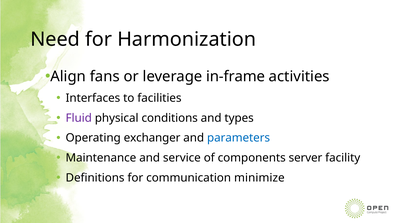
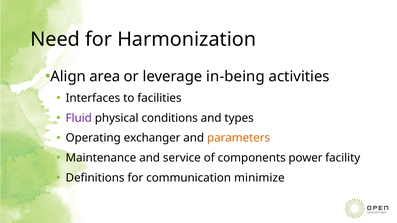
fans: fans -> area (105, 76)
in-frame: in-frame -> in-being (235, 76)
parameters colour: blue -> orange (239, 138)
server: server -> power (306, 158)
